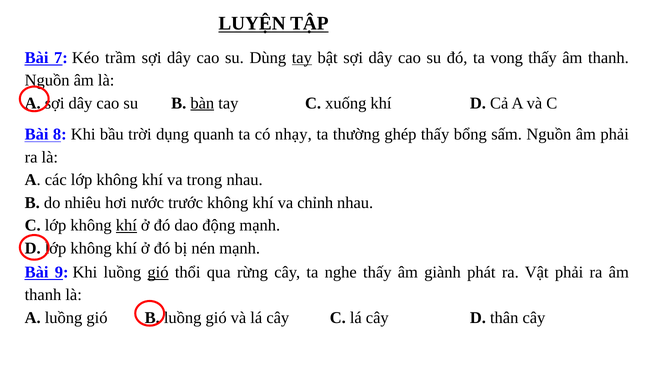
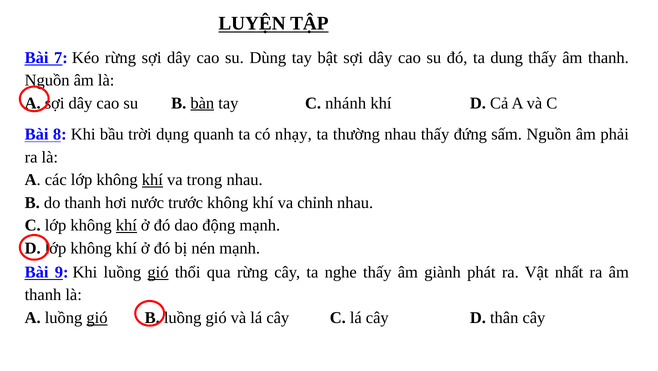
Kéo trầm: trầm -> rừng (121, 58)
tay underline: present -> none (302, 58)
vong: vong -> dung (507, 58)
xuống: xuống -> nhánh (346, 103)
thường ghép: ghép -> nhau (400, 135)
bổng: bổng -> đứng (470, 135)
khí underline: none -> present (152, 180)
do nhiêu: nhiêu -> thanh (83, 203)
Vật phải: phải -> nhất (569, 272)
gió underline: none -> present (97, 318)
